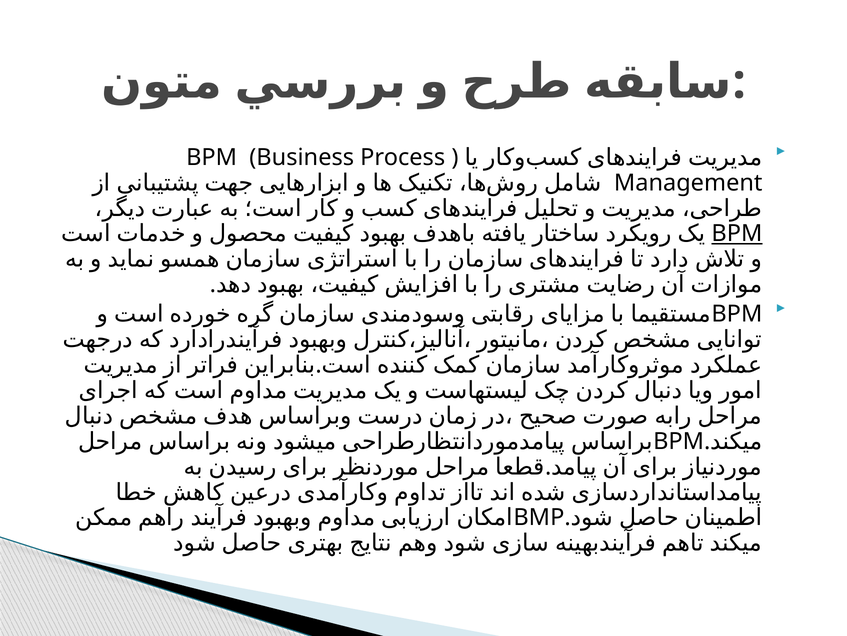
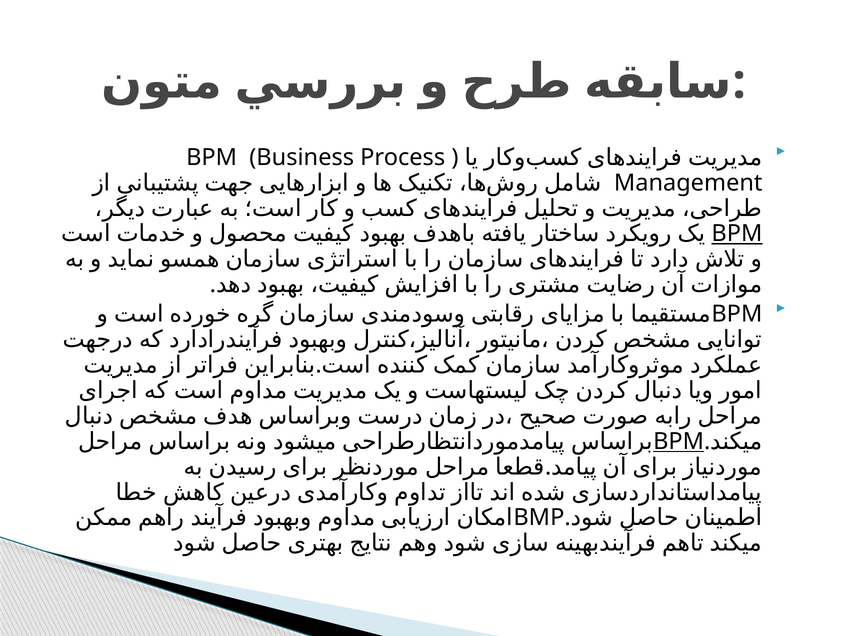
BPM underline: none -> present (679, 441)
